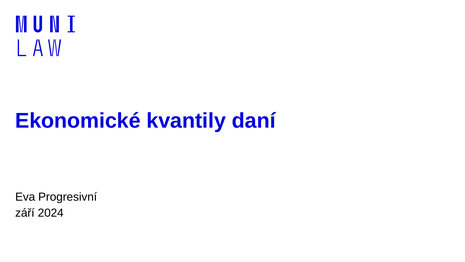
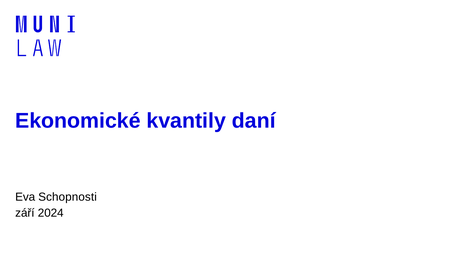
Progresivní: Progresivní -> Schopnosti (68, 197)
